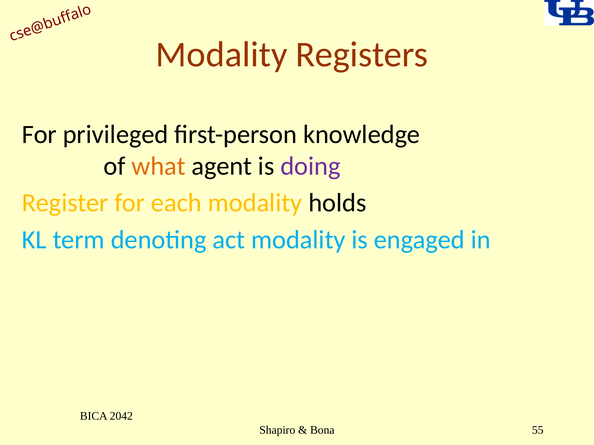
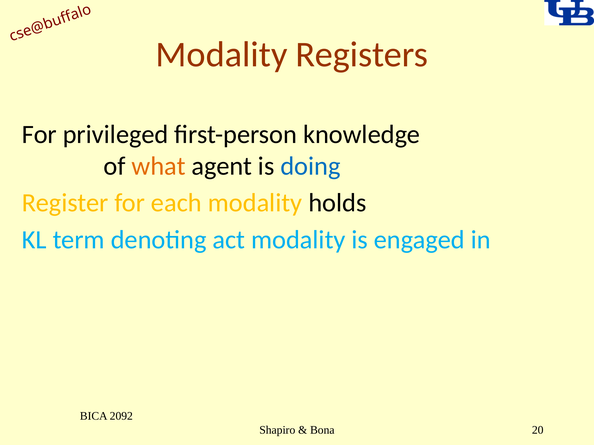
doing colour: purple -> blue (310, 166)
2042: 2042 -> 2092 (121, 417)
55: 55 -> 20 (538, 430)
